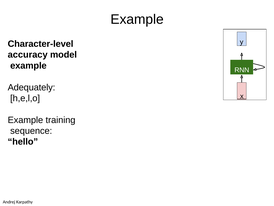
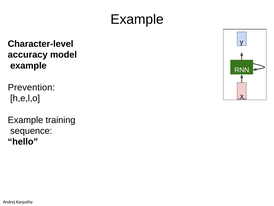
Adequately: Adequately -> Prevention (31, 87)
